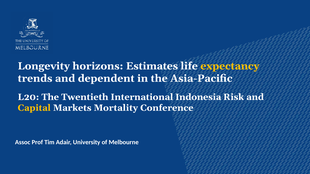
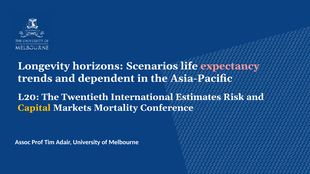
Estimates: Estimates -> Scenarios (152, 66)
expectancy colour: yellow -> pink (230, 66)
Indonesia: Indonesia -> Estimates (198, 97)
